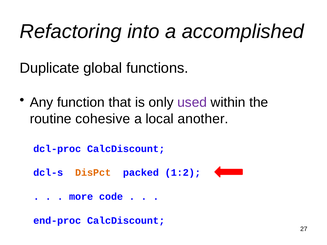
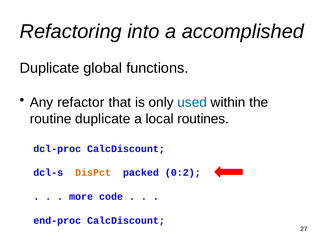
function: function -> refactor (81, 103)
used colour: purple -> blue (192, 103)
routine cohesive: cohesive -> duplicate (103, 119)
another: another -> routines (203, 119)
1:2: 1:2 -> 0:2 (183, 173)
